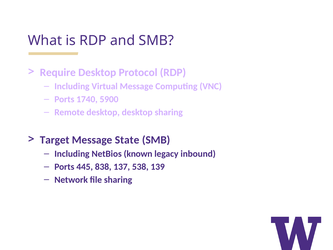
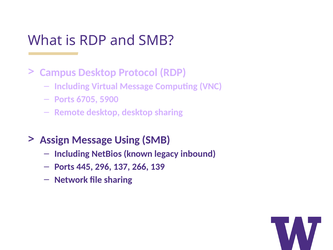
Require: Require -> Campus (58, 72)
1740: 1740 -> 6705 (87, 99)
Target: Target -> Assign (55, 140)
State: State -> Using (127, 140)
838: 838 -> 296 (103, 167)
538: 538 -> 266 (140, 167)
